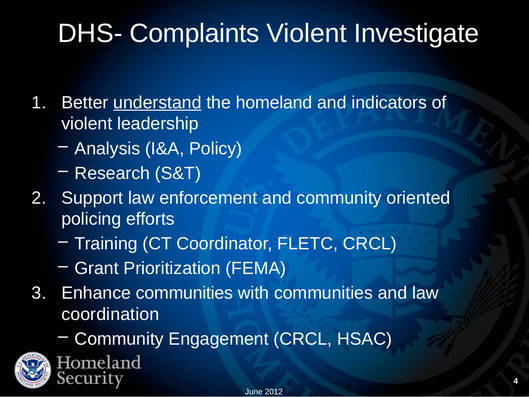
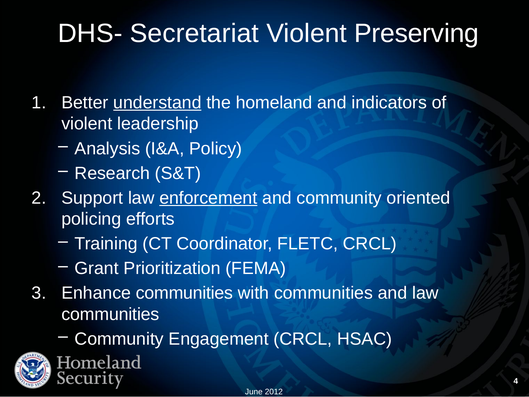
Complaints: Complaints -> Secretariat (194, 34)
Investigate: Investigate -> Preserving (417, 34)
enforcement underline: none -> present (208, 198)
coordination: coordination -> communities (110, 314)
